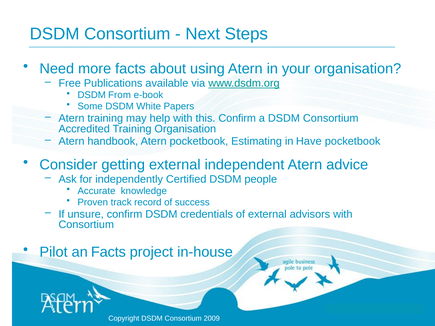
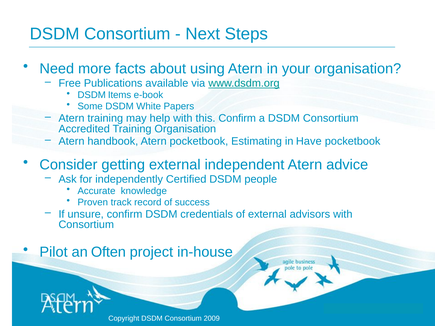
From: From -> Items (120, 95)
an Facts: Facts -> Often (108, 252)
